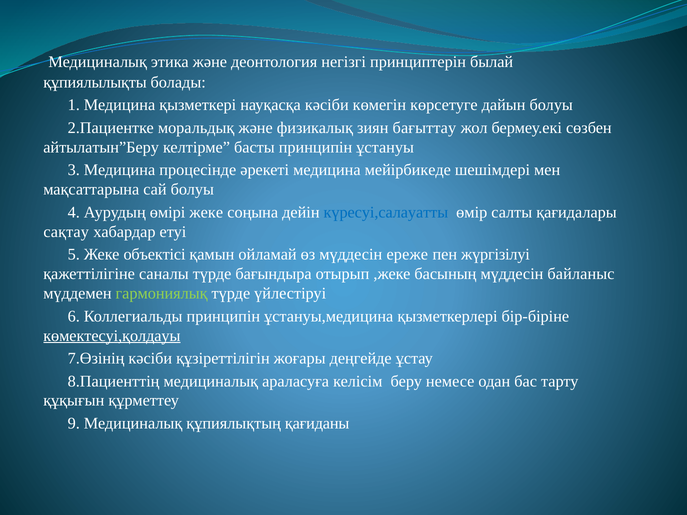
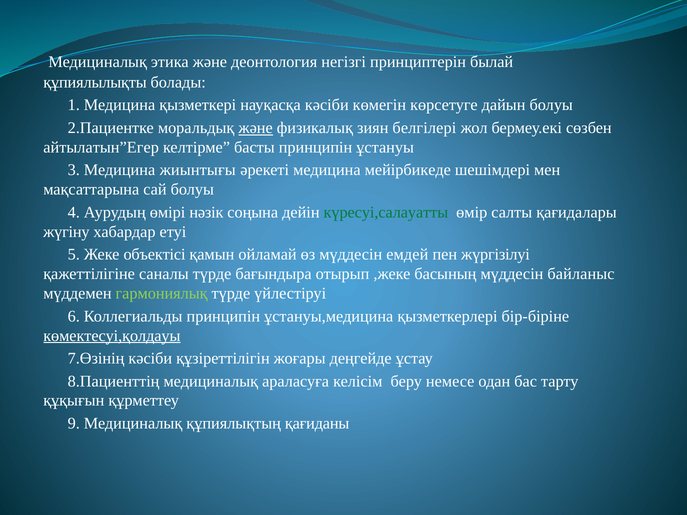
және underline: none -> present (256, 128)
бағыттау: бағыттау -> белгілері (424, 128)
айтылатын”Беру: айтылатын”Беру -> айтылатын”Егер (101, 147)
процесінде: процесінде -> жиынтығы (198, 170)
өмірі жеке: жеке -> нәзік (206, 212)
күресуі,салауатты colour: blue -> green (386, 212)
сақтау: сақтау -> жүгіну (66, 232)
ереже: ереже -> емдей (407, 255)
